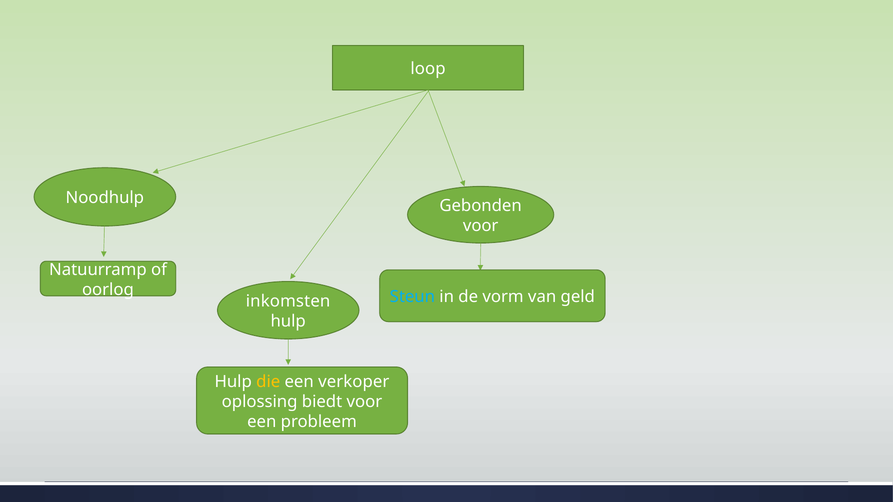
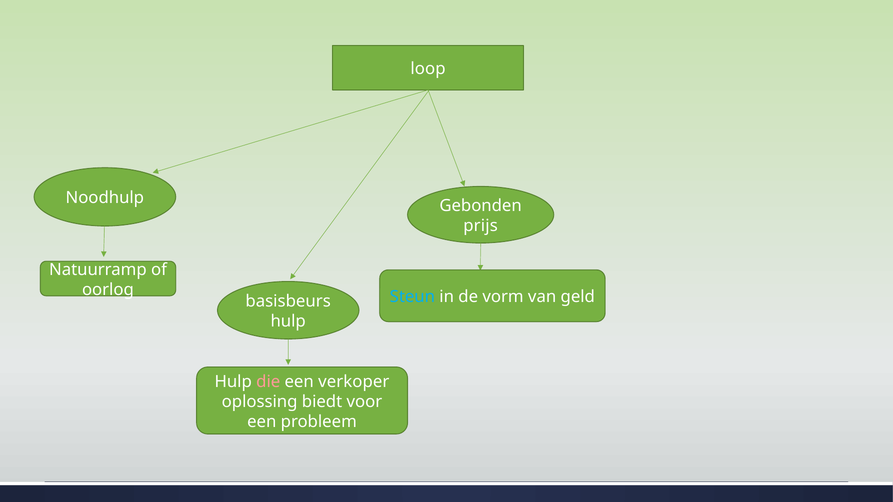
voor: voor -> prijs (481, 226)
inkomsten: inkomsten -> basisbeurs (288, 302)
die colour: yellow -> pink (268, 382)
